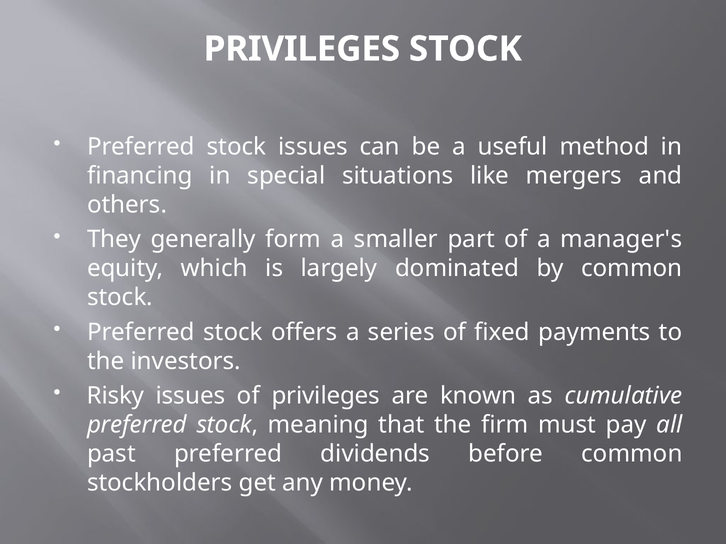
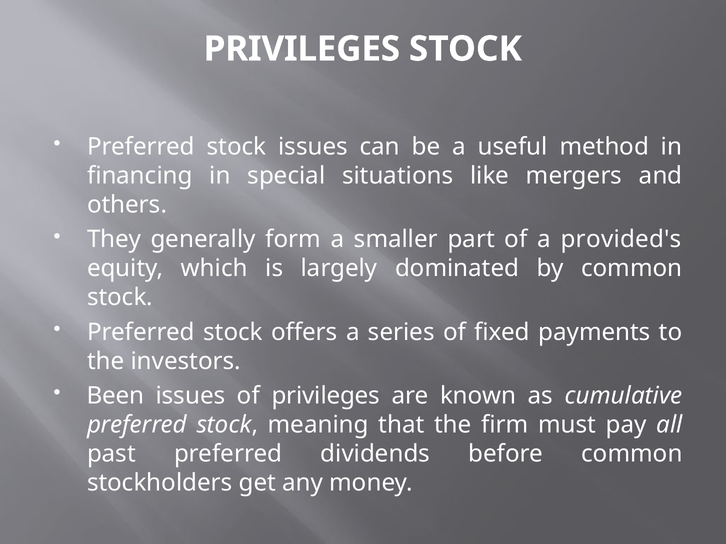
manager's: manager's -> provided's (621, 240)
Risky: Risky -> Been (116, 396)
